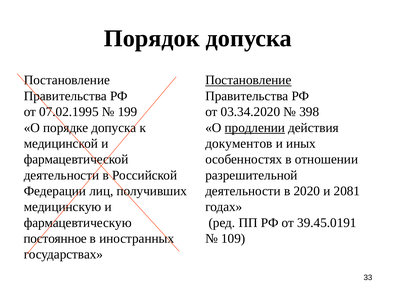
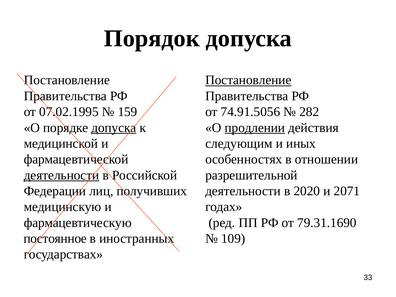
199: 199 -> 159 (128, 112)
03.34.2020: 03.34.2020 -> 74.91.5056 (250, 112)
398: 398 -> 282 (309, 112)
допуска underline: none -> present (114, 128)
документов: документов -> следующим (239, 143)
деятельности underline: none -> present (61, 175)
2081: 2081 -> 2071 (347, 191)
39.45.0191: 39.45.0191 -> 79.31.1690 (327, 223)
